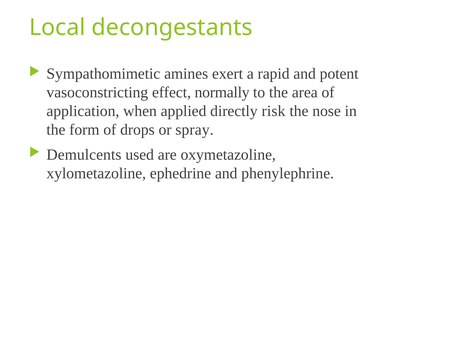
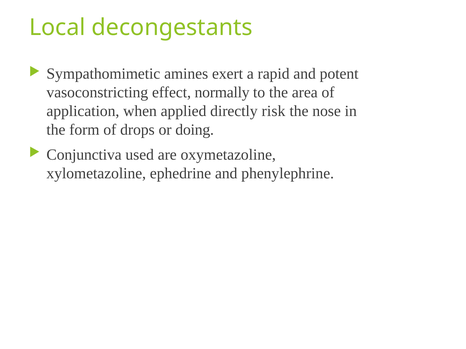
spray: spray -> doing (195, 130)
Demulcents: Demulcents -> Conjunctiva (84, 155)
